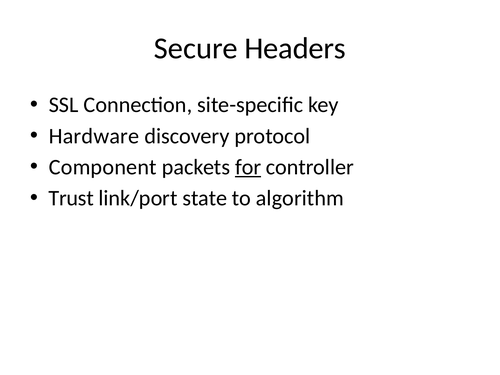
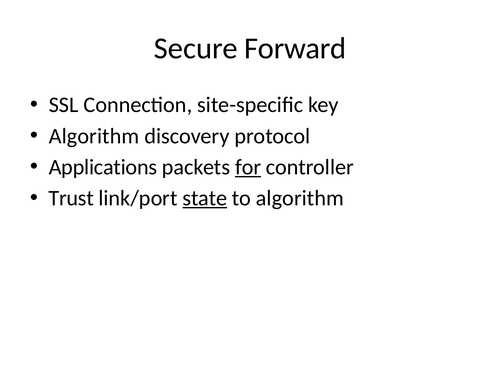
Headers: Headers -> Forward (295, 48)
Hardware: Hardware -> Algorithm (94, 136)
Component: Component -> Applications (103, 167)
state underline: none -> present (205, 198)
